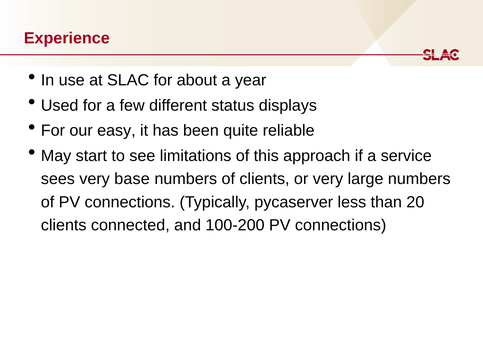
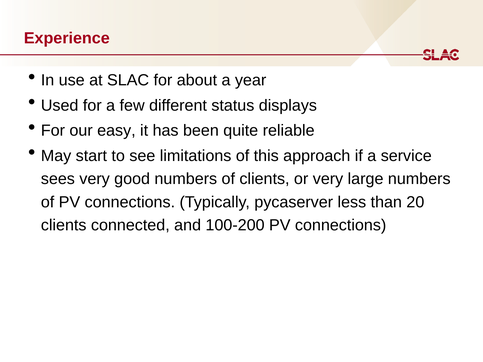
base: base -> good (132, 179)
